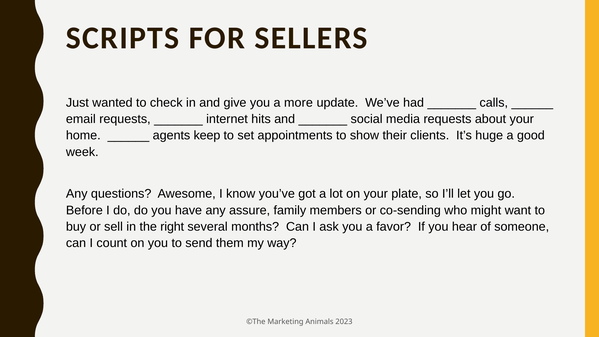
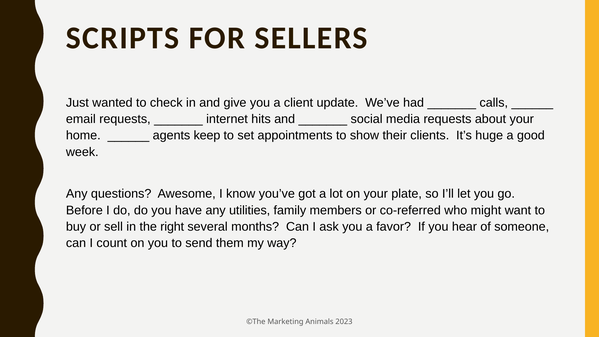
more: more -> client (299, 103)
assure: assure -> utilities (250, 210)
co-sending: co-sending -> co-referred (410, 210)
